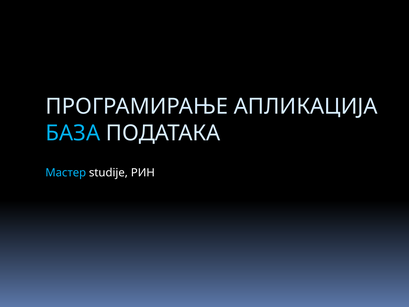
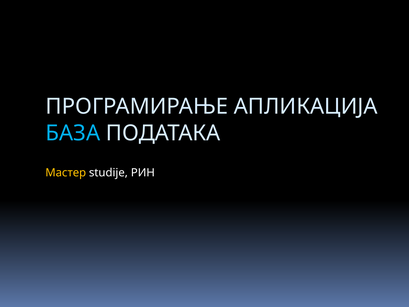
Мастер colour: light blue -> yellow (66, 173)
